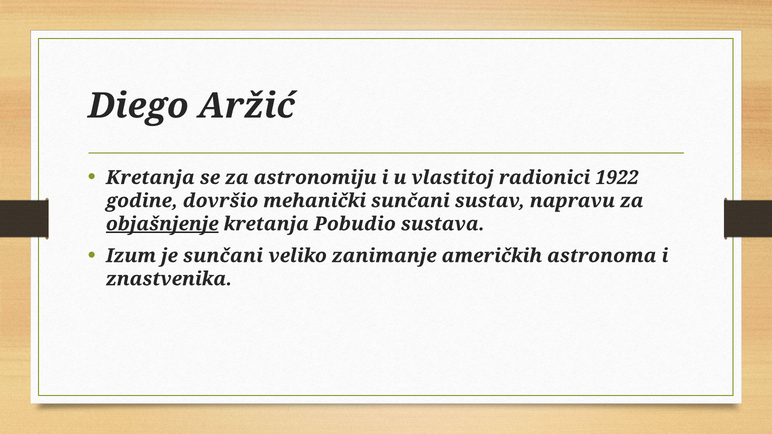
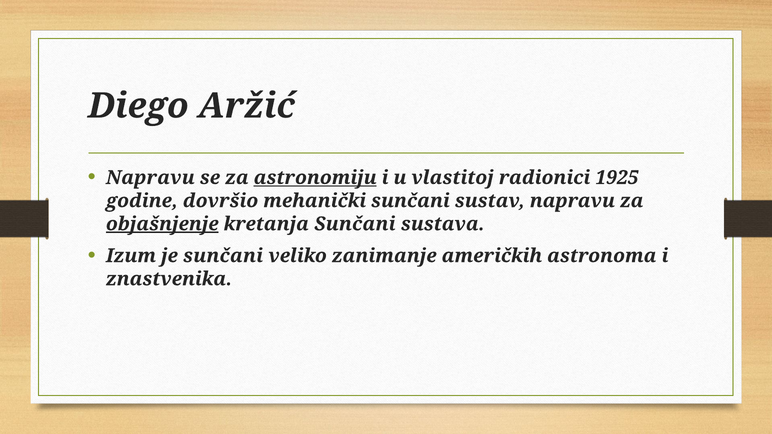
Kretanja: Kretanja -> Napravu (150, 178)
astronomiju underline: none -> present (315, 178)
1922: 1922 -> 1925 (617, 178)
kretanja Pobudio: Pobudio -> Sunčani (355, 224)
